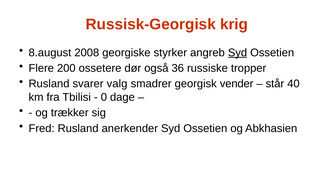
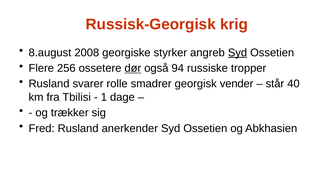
200: 200 -> 256 (66, 68)
dør underline: none -> present (133, 68)
36: 36 -> 94 (178, 68)
valg: valg -> rolle (117, 84)
0: 0 -> 1 (104, 97)
